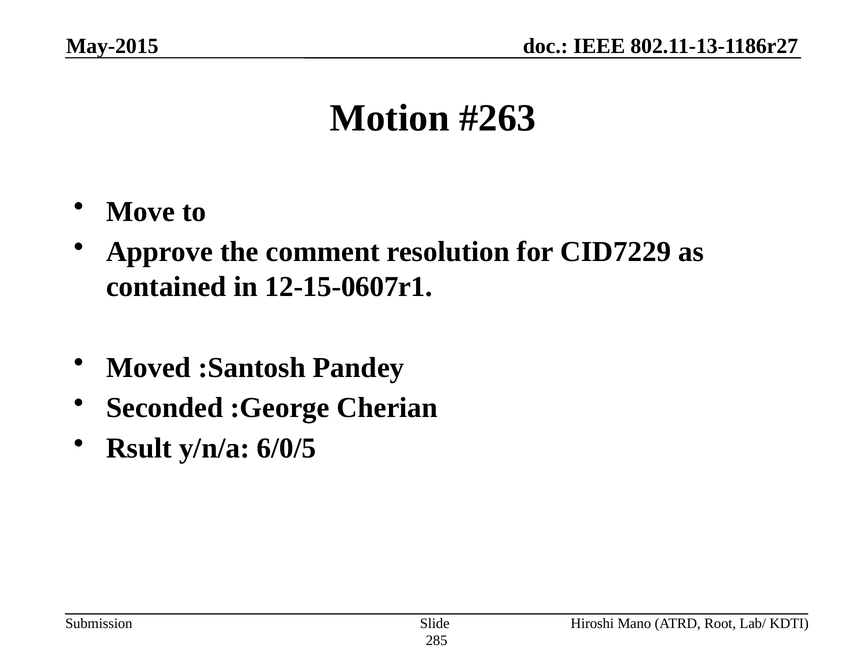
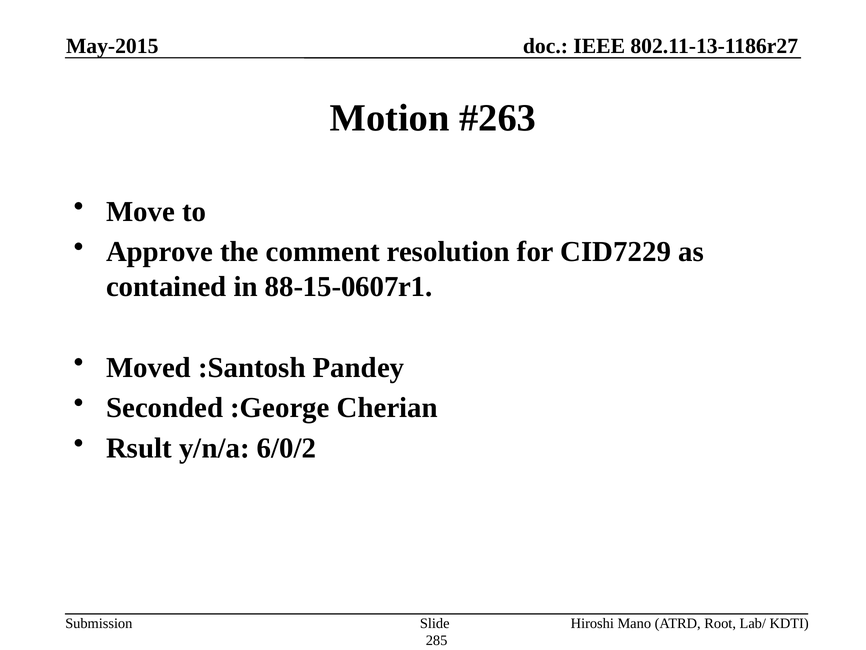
12-15-0607r1: 12-15-0607r1 -> 88-15-0607r1 (349, 286)
6/0/5: 6/0/5 -> 6/0/2 (286, 448)
